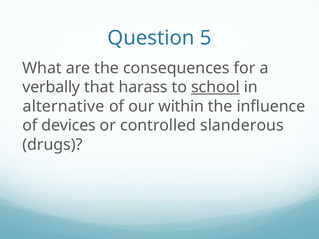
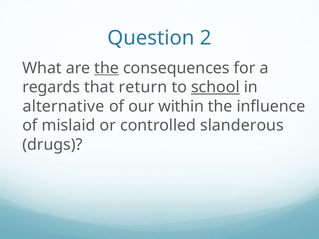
5: 5 -> 2 (206, 38)
the underline: none -> present (107, 68)
verbally: verbally -> regards (51, 87)
harass: harass -> return (143, 87)
devices: devices -> mislaid (69, 126)
